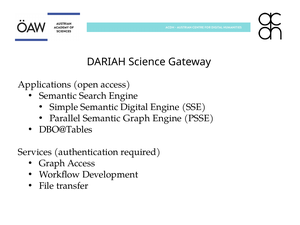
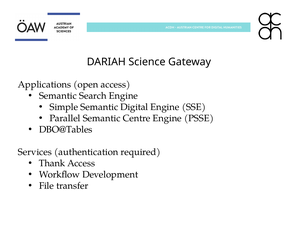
Semantic Graph: Graph -> Centre (137, 118)
Graph: Graph -> Thank (52, 163)
